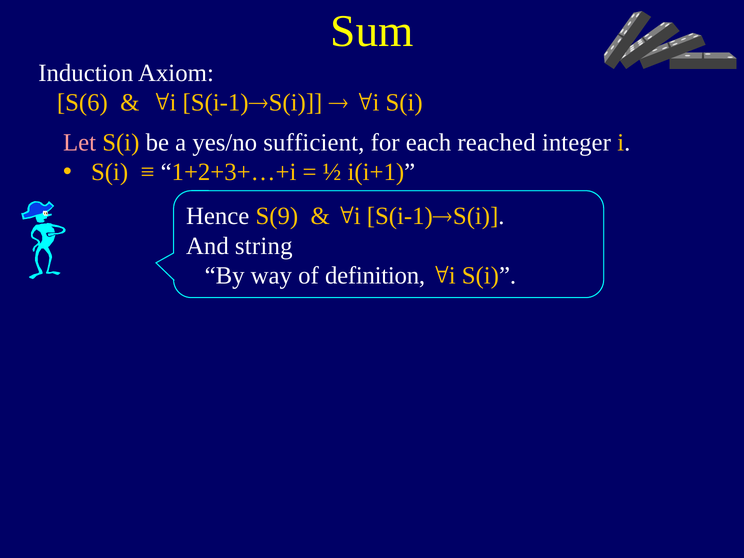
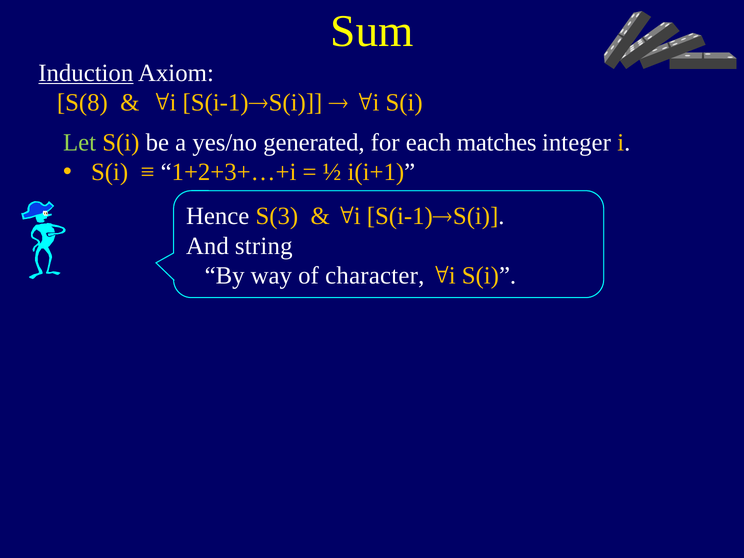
Induction underline: none -> present (86, 73)
S(6: S(6 -> S(8 (82, 103)
Let colour: pink -> light green (80, 143)
sufficient: sufficient -> generated (314, 143)
reached: reached -> matches (497, 143)
S(9: S(9 -> S(3 (277, 216)
definition: definition -> character (375, 276)
